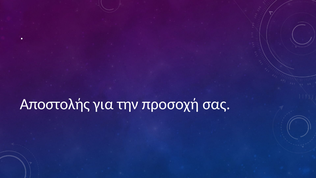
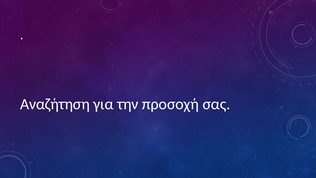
Αποστολής: Αποστολής -> Αναζήτηση (55, 104)
